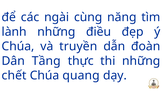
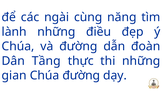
và truyền: truyền -> đường (78, 46)
chết: chết -> gian (14, 76)
Chúa quang: quang -> đường (81, 76)
